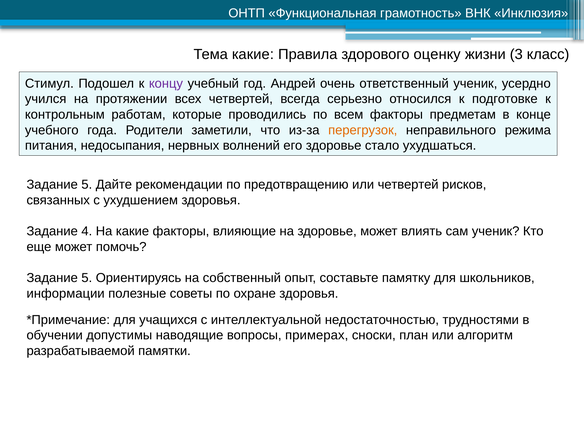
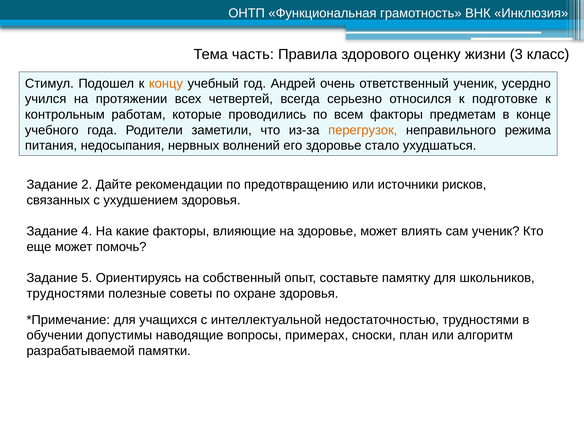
Тема какие: какие -> часть (253, 54)
концу colour: purple -> orange (166, 83)
5: 5 -> 2 (87, 185)
или четвертей: четвертей -> источники (408, 185)
информации: информации -> трудностями (66, 294)
